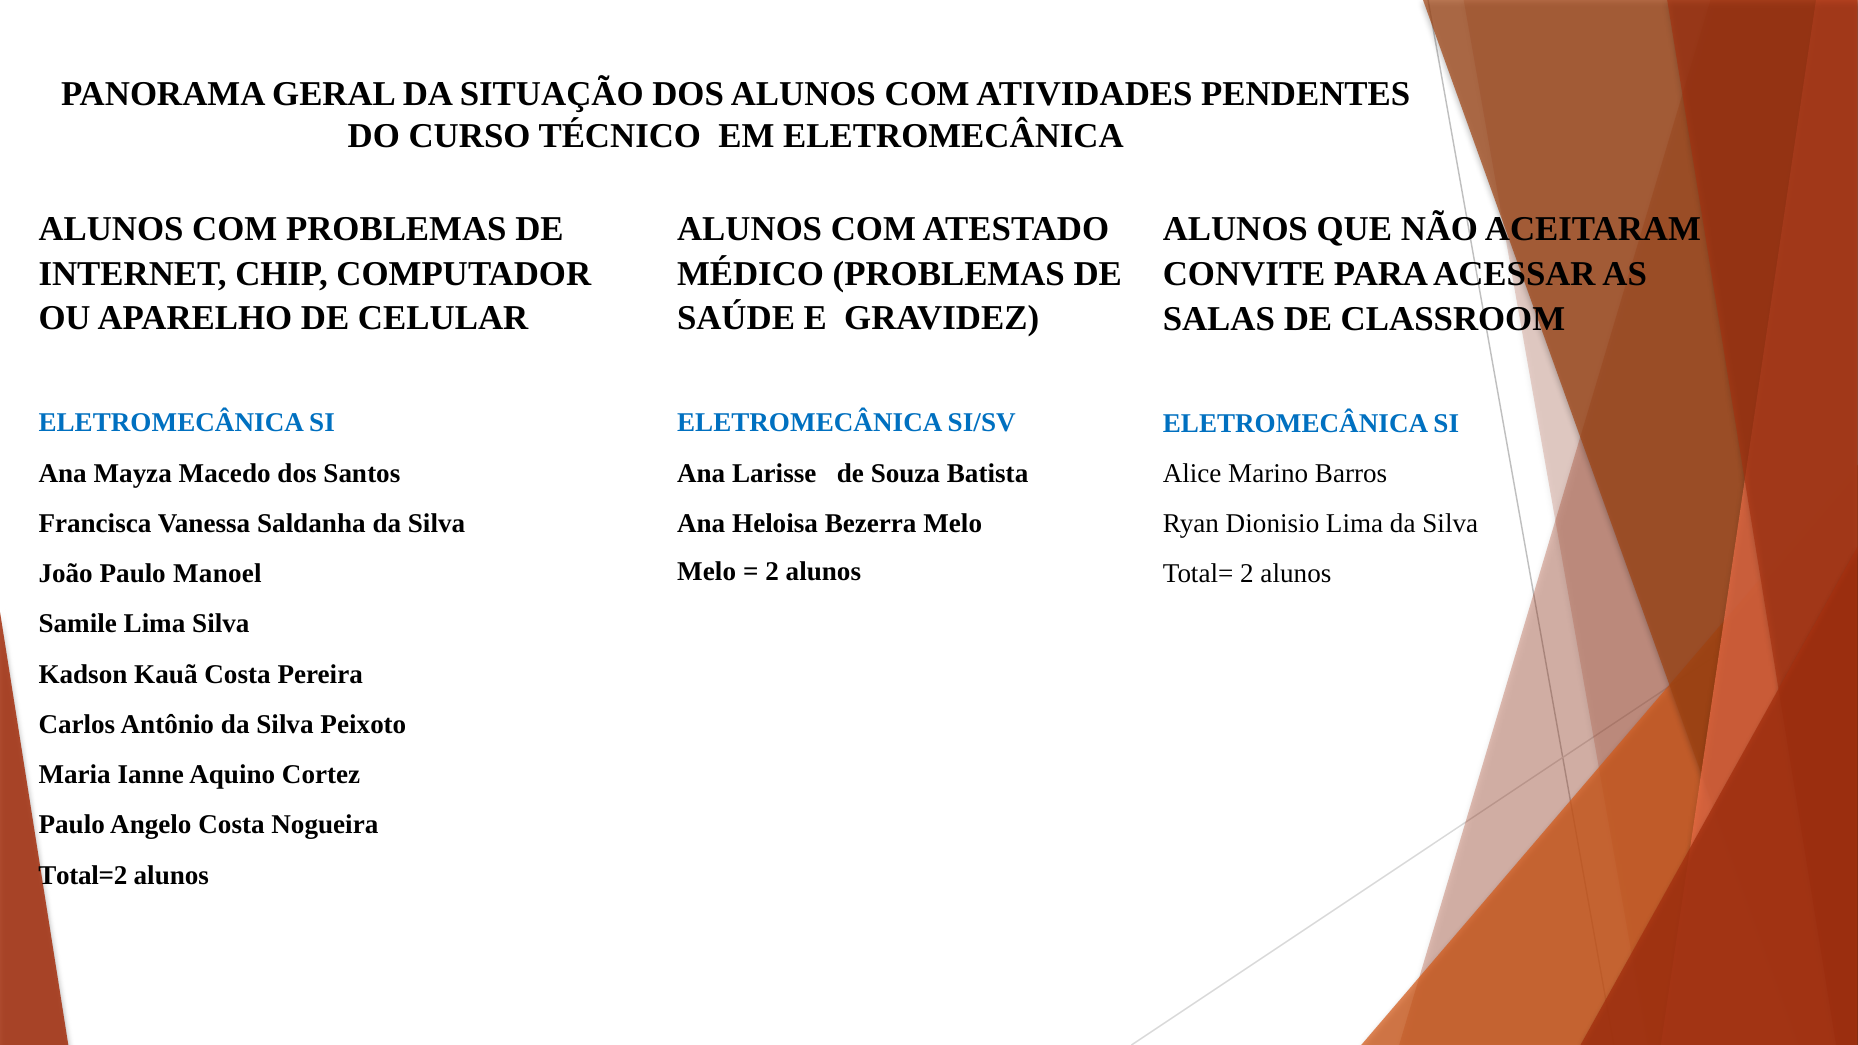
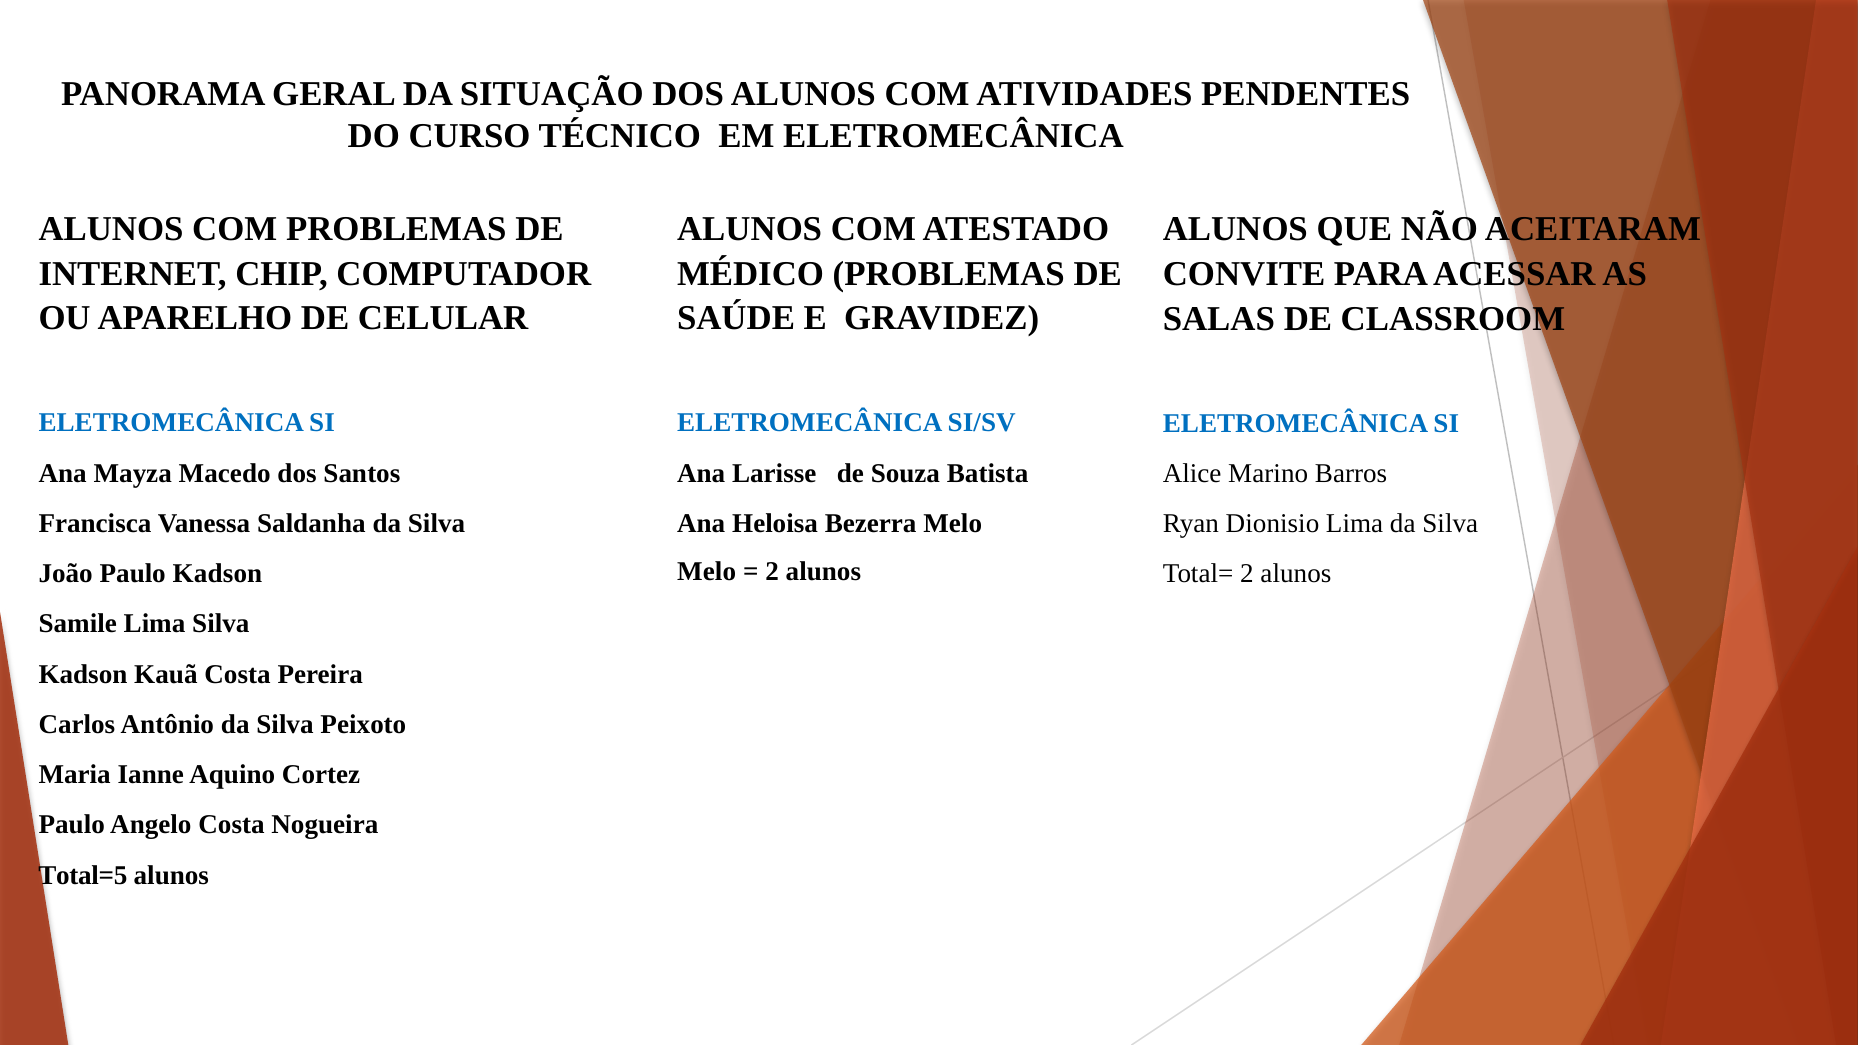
Paulo Manoel: Manoel -> Kadson (217, 574)
Total=2: Total=2 -> Total=5 (83, 875)
